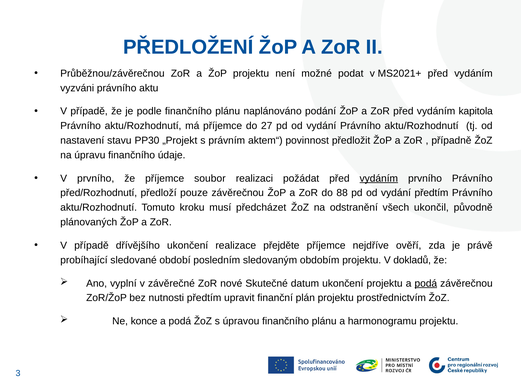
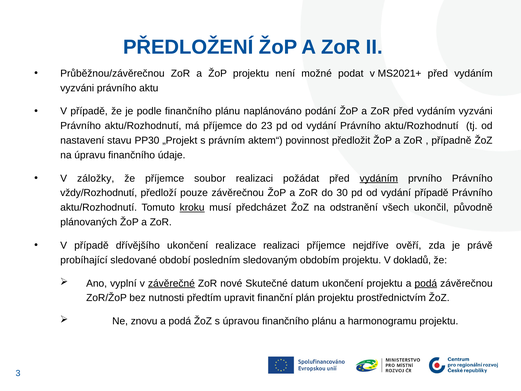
ZoR před vydáním kapitola: kapitola -> vyzváni (476, 111)
27: 27 -> 23 (267, 126)
V prvního: prvního -> záložky (96, 178)
před/Rozhodnutí: před/Rozhodnutí -> vždy/Rozhodnutí (99, 193)
88: 88 -> 30 (342, 193)
vydání předtím: předtím -> případě (431, 193)
kroku underline: none -> present (192, 207)
realizace přejděte: přejděte -> realizaci (281, 245)
závěrečné underline: none -> present (171, 283)
konce: konce -> znovu (144, 321)
